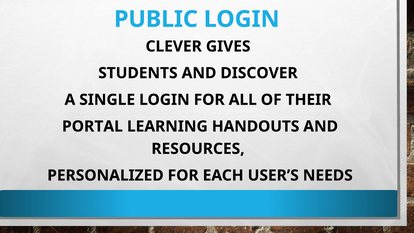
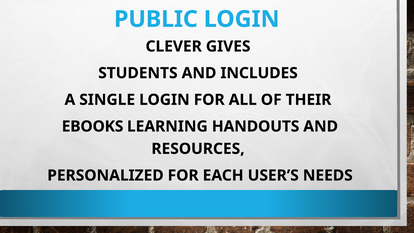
DISCOVER: DISCOVER -> INCLUDES (259, 73)
PORTAL: PORTAL -> EBOOKS (93, 126)
